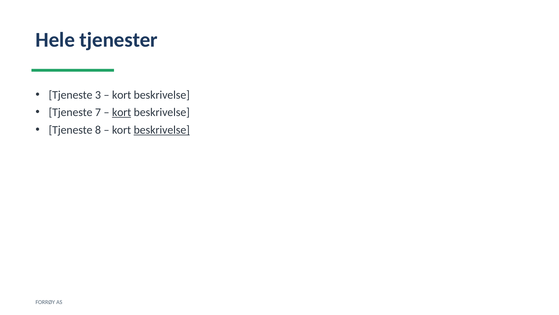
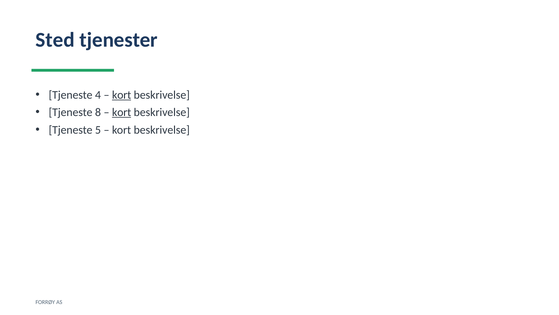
Hele: Hele -> Sted (55, 40)
3: 3 -> 4 (98, 95)
kort underline: none -> present (122, 95)
7: 7 -> 8 (98, 112)
8: 8 -> 5 (98, 130)
beskrivelse underline: present -> none (162, 130)
